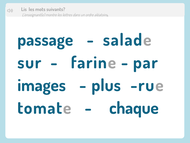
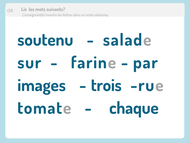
passage: passage -> soutenu (45, 40)
plus: plus -> trois (106, 85)
